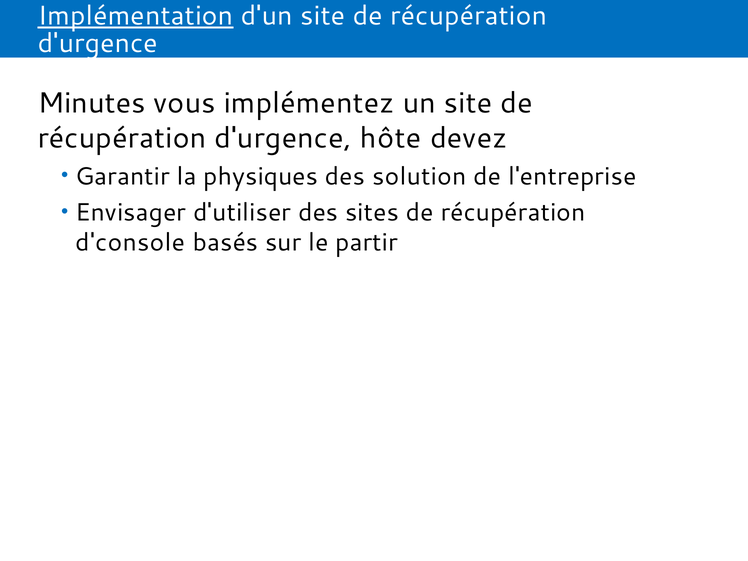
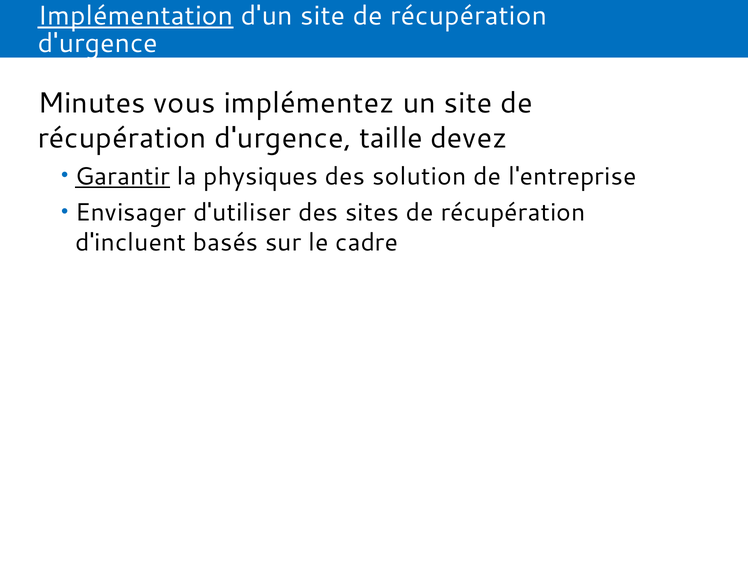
hôte: hôte -> taille (391, 138)
Garantir underline: none -> present (123, 176)
d'console: d'console -> d'incluent (131, 242)
partir: partir -> cadre (367, 242)
